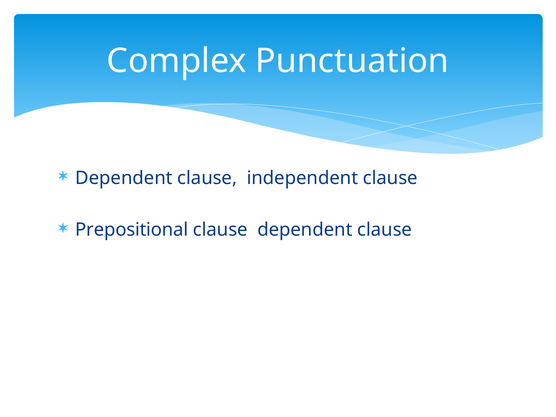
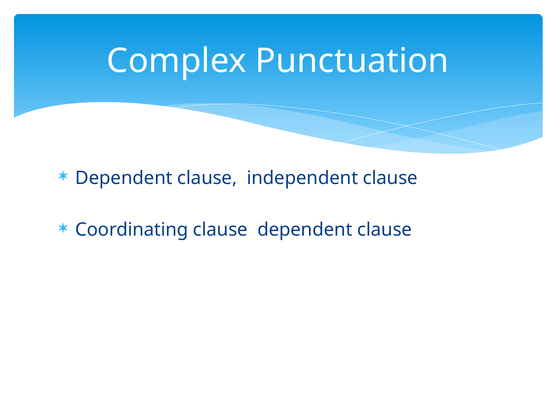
Prepositional: Prepositional -> Coordinating (132, 230)
